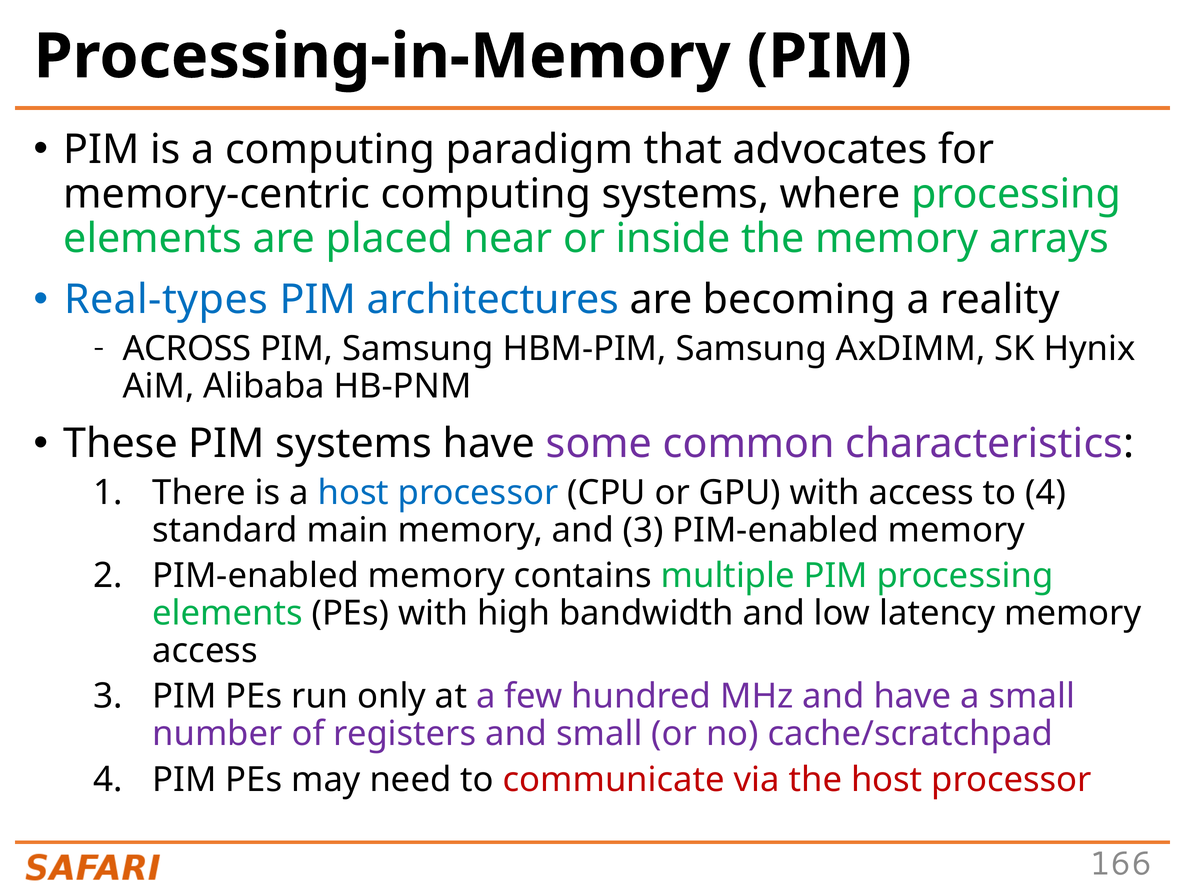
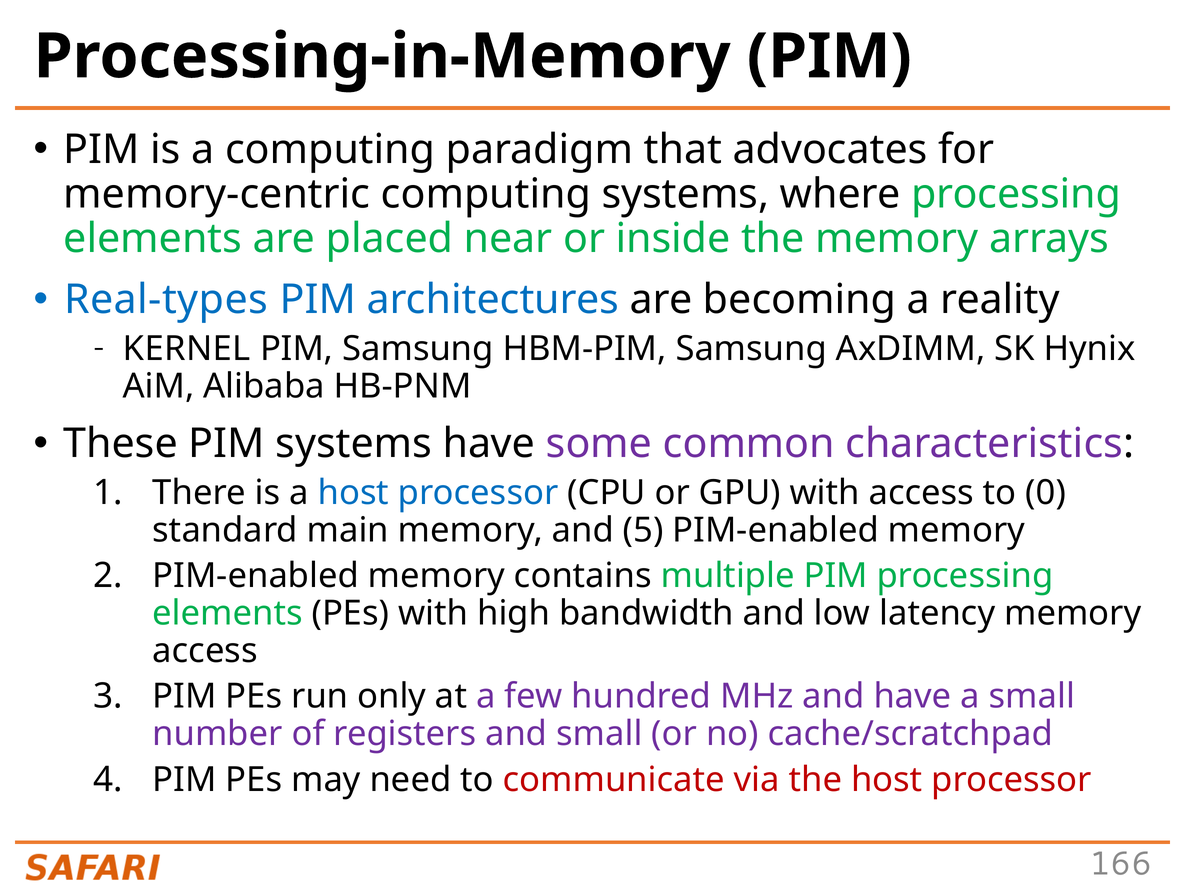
ACROSS: ACROSS -> KERNEL (187, 349)
to 4: 4 -> 0 (1046, 493)
and 3: 3 -> 5 (643, 530)
